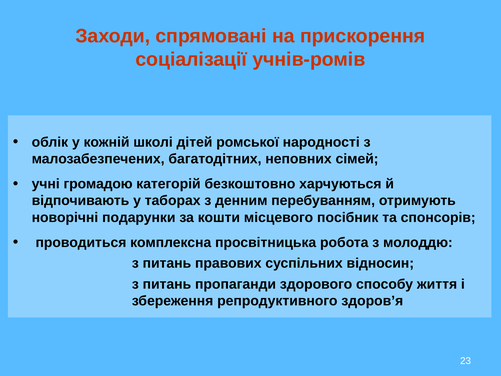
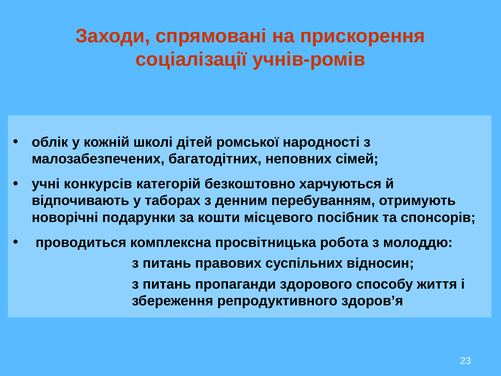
громадою: громадою -> конкурсів (98, 184)
